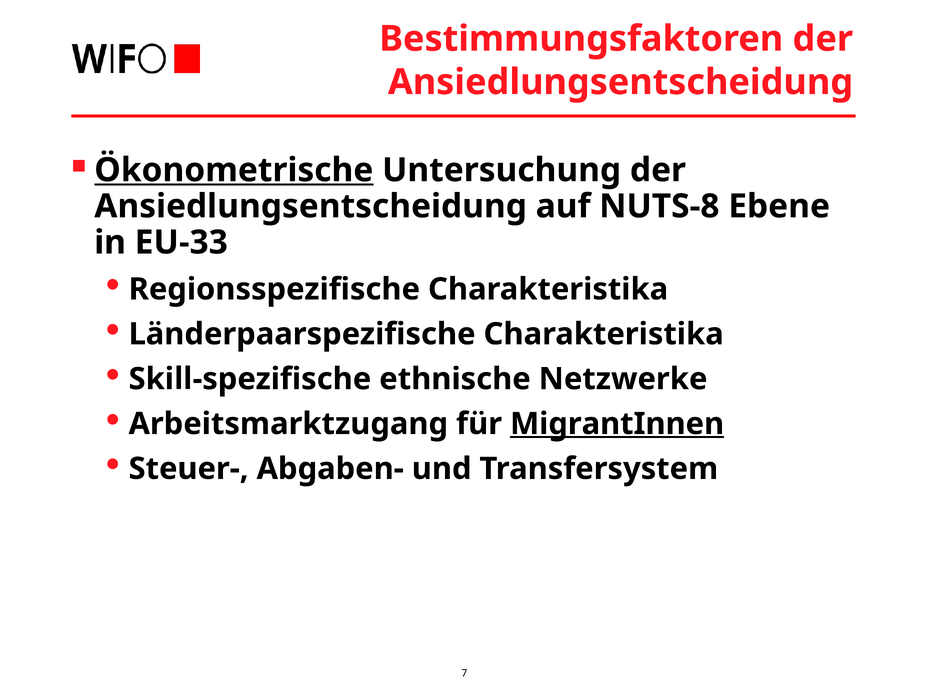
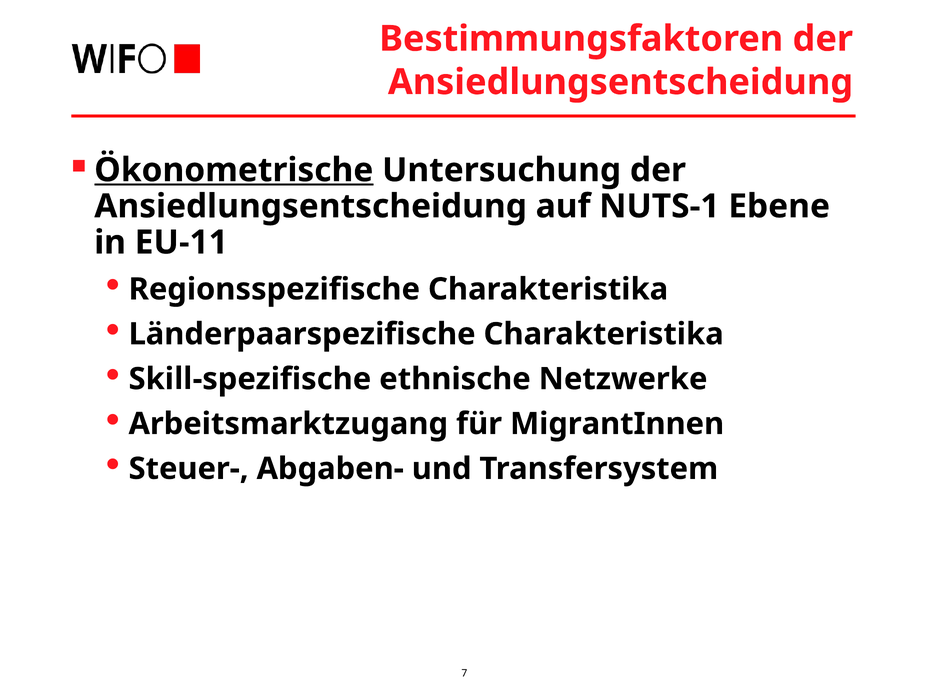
NUTS-8: NUTS-8 -> NUTS-1 (659, 206)
EU-33: EU-33 -> EU-11 (181, 242)
MigrantInnen underline: present -> none (617, 424)
